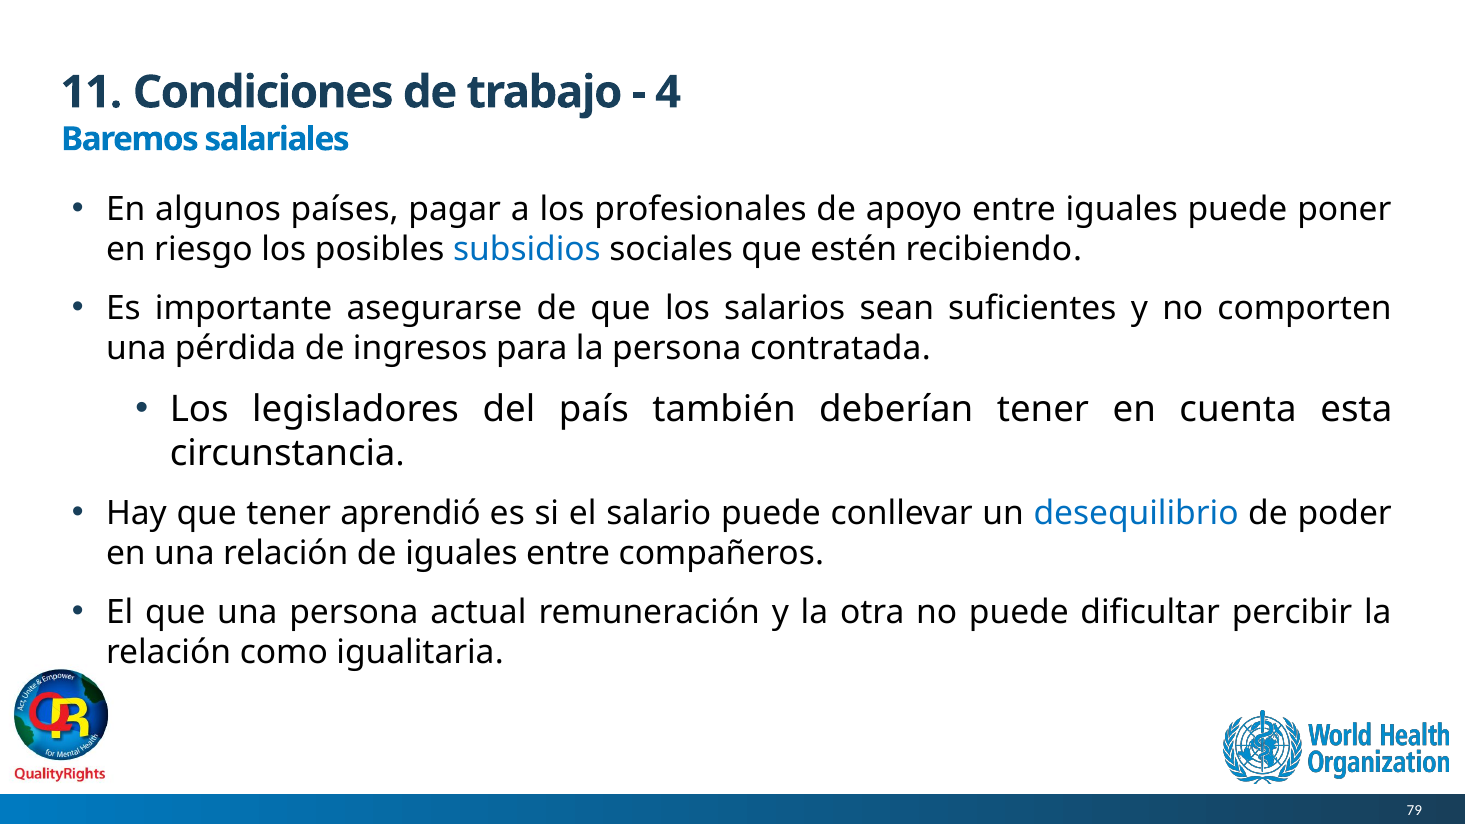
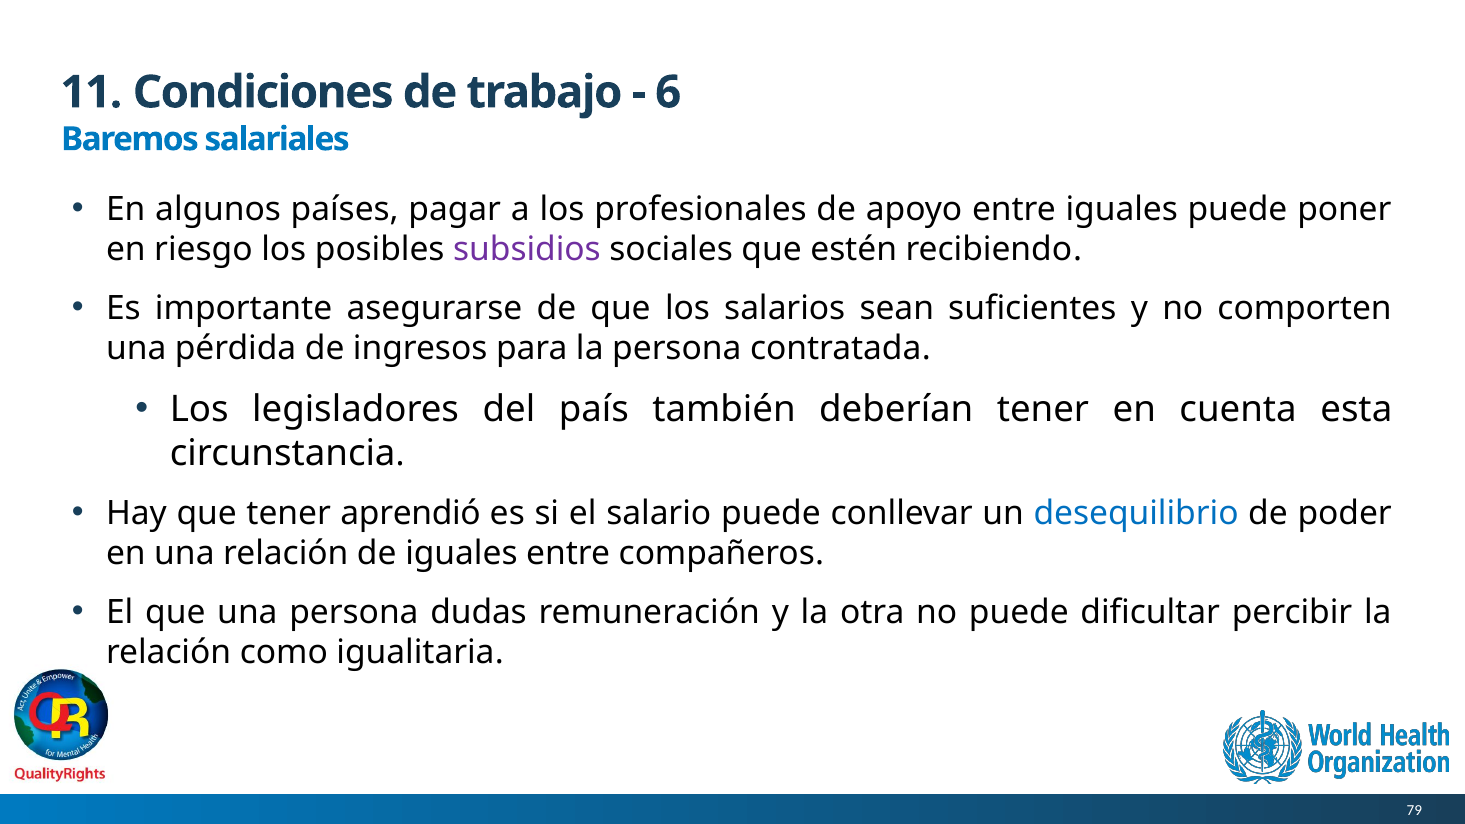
4: 4 -> 6 (668, 92)
subsidios colour: blue -> purple (527, 250)
actual: actual -> dudas (479, 612)
